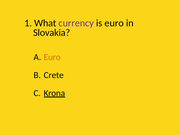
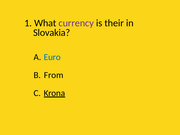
is euro: euro -> their (114, 23)
Euro colour: orange -> blue (52, 57)
Crete: Crete -> From (54, 75)
